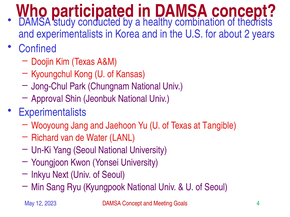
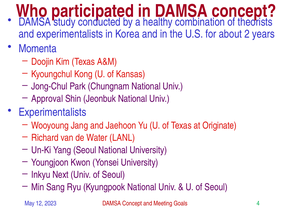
Confined: Confined -> Momenta (38, 49)
Tangible: Tangible -> Originate (220, 126)
